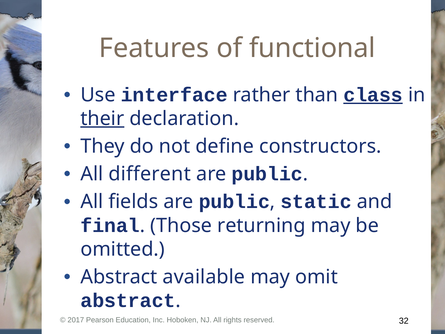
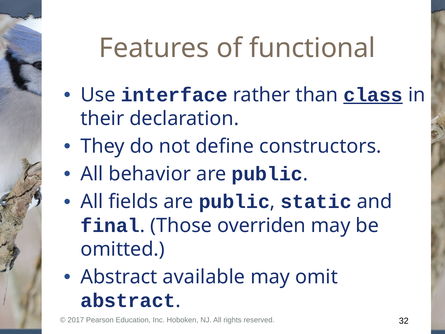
their underline: present -> none (102, 118)
different: different -> behavior (150, 174)
returning: returning -> overriden (262, 225)
